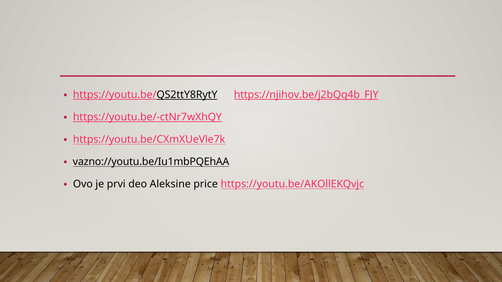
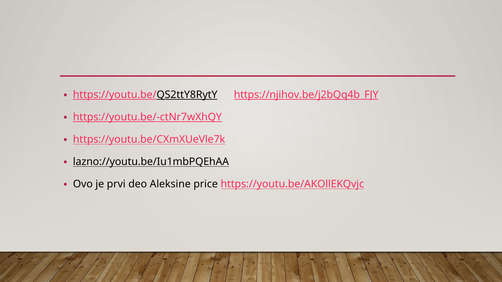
vazno://youtu.be/Iu1mbPQEhAA: vazno://youtu.be/Iu1mbPQEhAA -> lazno://youtu.be/Iu1mbPQEhAA (151, 162)
